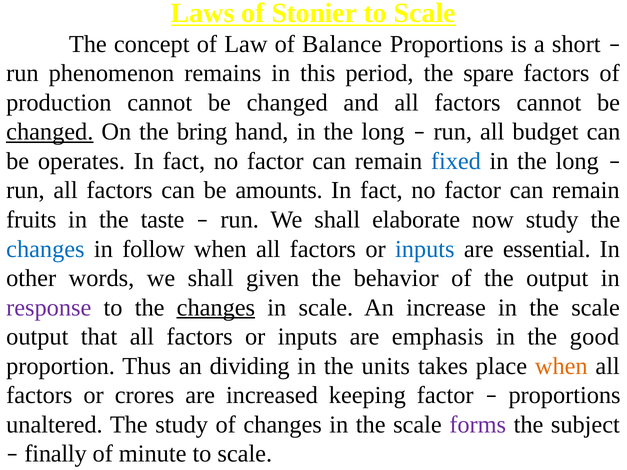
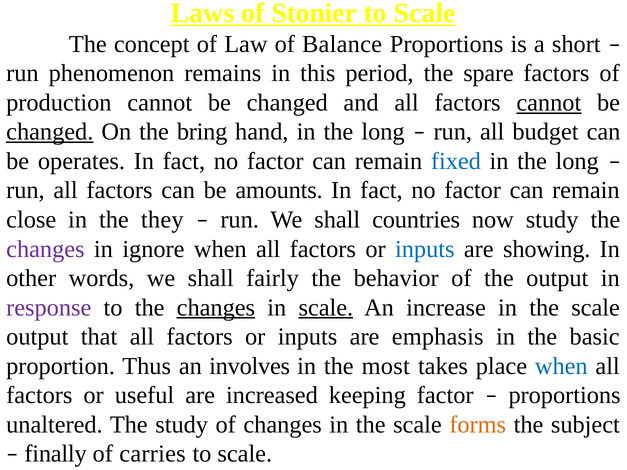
cannot underline: none -> present (549, 103)
fruits: fruits -> close (31, 220)
taste: taste -> they (162, 220)
elaborate: elaborate -> countries (416, 220)
changes colour: blue -> purple (45, 249)
follow: follow -> ignore (153, 249)
essential: essential -> showing (547, 249)
given: given -> fairly (273, 278)
scale underline: none -> present (326, 308)
good: good -> basic (595, 337)
dividing: dividing -> involves (250, 366)
units: units -> most (386, 366)
when colour: orange -> blue (561, 366)
crores: crores -> useful (145, 395)
forms colour: purple -> orange (478, 425)
minute: minute -> carries (153, 454)
